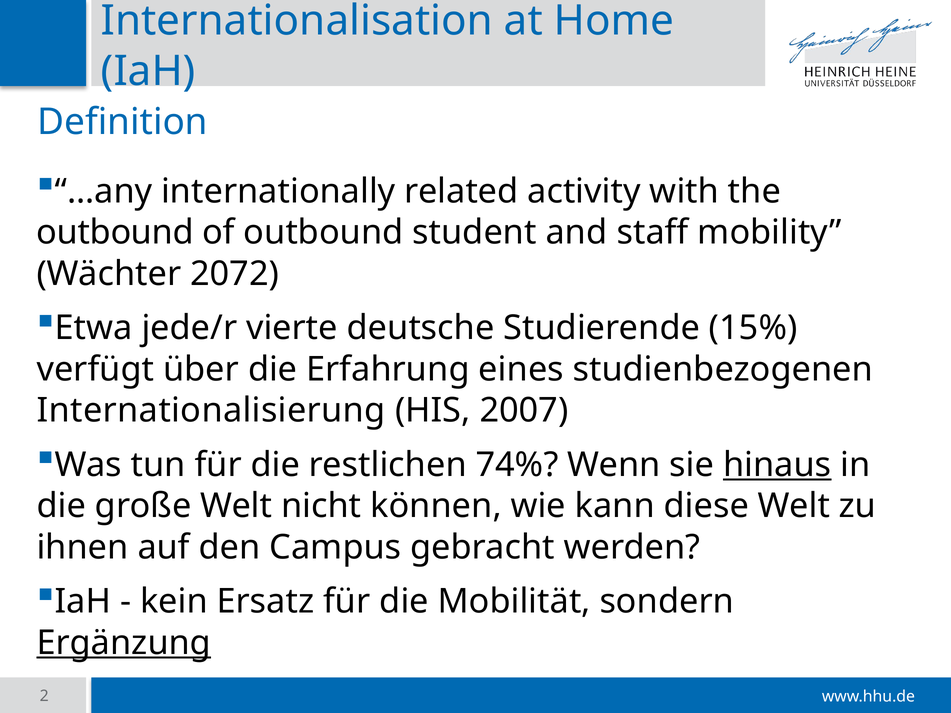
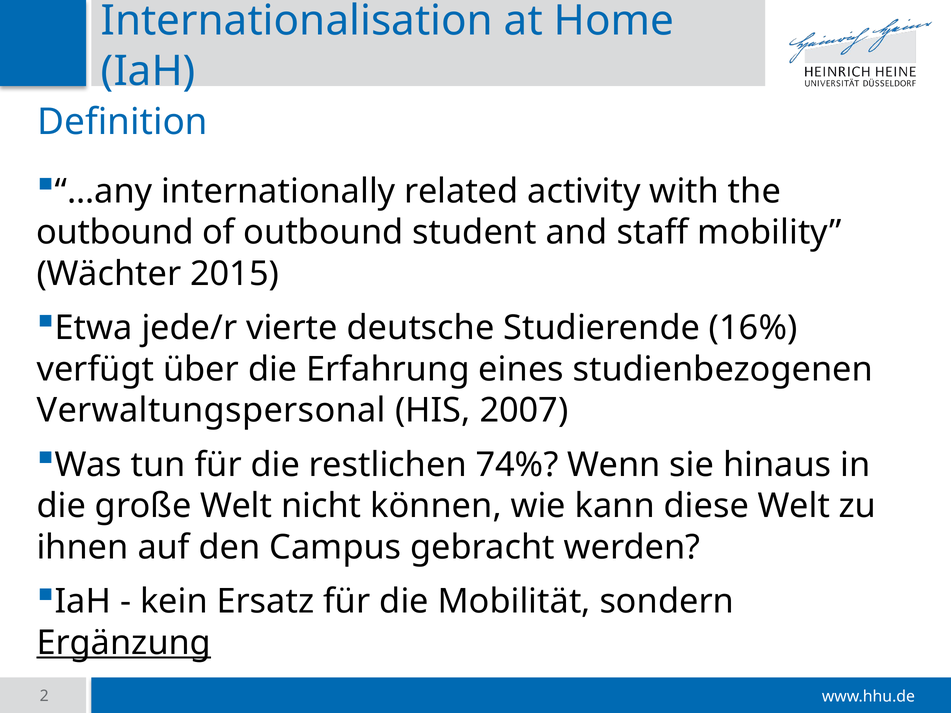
2072: 2072 -> 2015 (235, 274)
15%: 15% -> 16% (753, 328)
Internationalisierung: Internationalisierung -> Verwaltungspersonal (211, 411)
hinaus underline: present -> none (777, 465)
